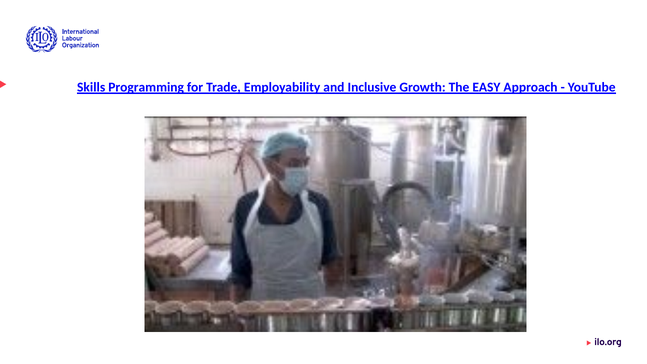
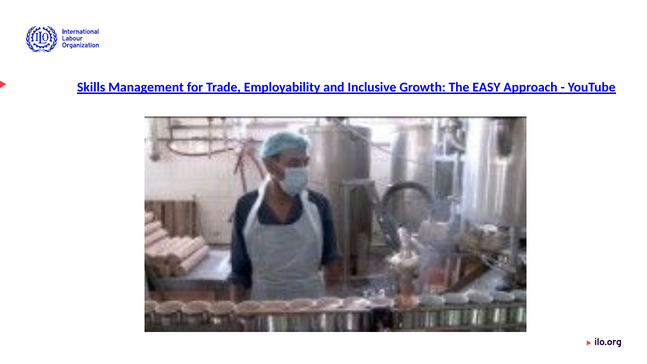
Programming: Programming -> Management (146, 87)
